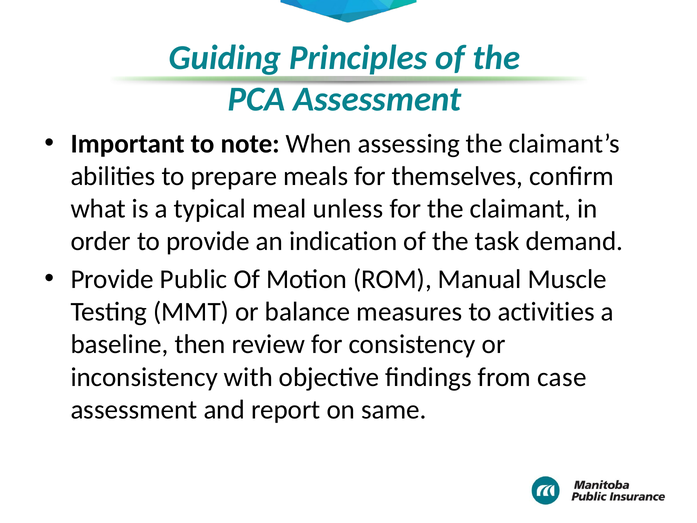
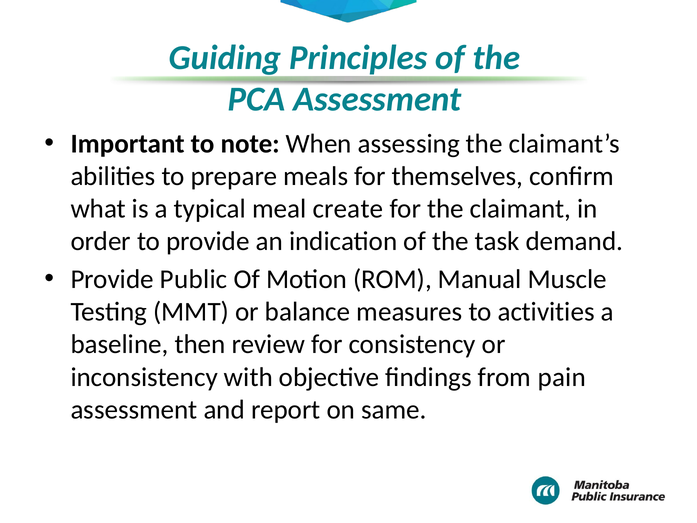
unless: unless -> create (348, 209)
case: case -> pain (562, 377)
